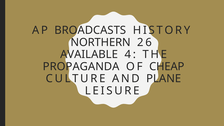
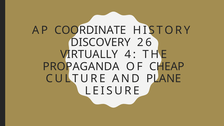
BROADCASTS: BROADCASTS -> COORDINATE (90, 30)
NORTHERN: NORTHERN -> DISCOVERY (101, 42)
AVAILABLE: AVAILABLE -> VIRTUALLY (89, 54)
